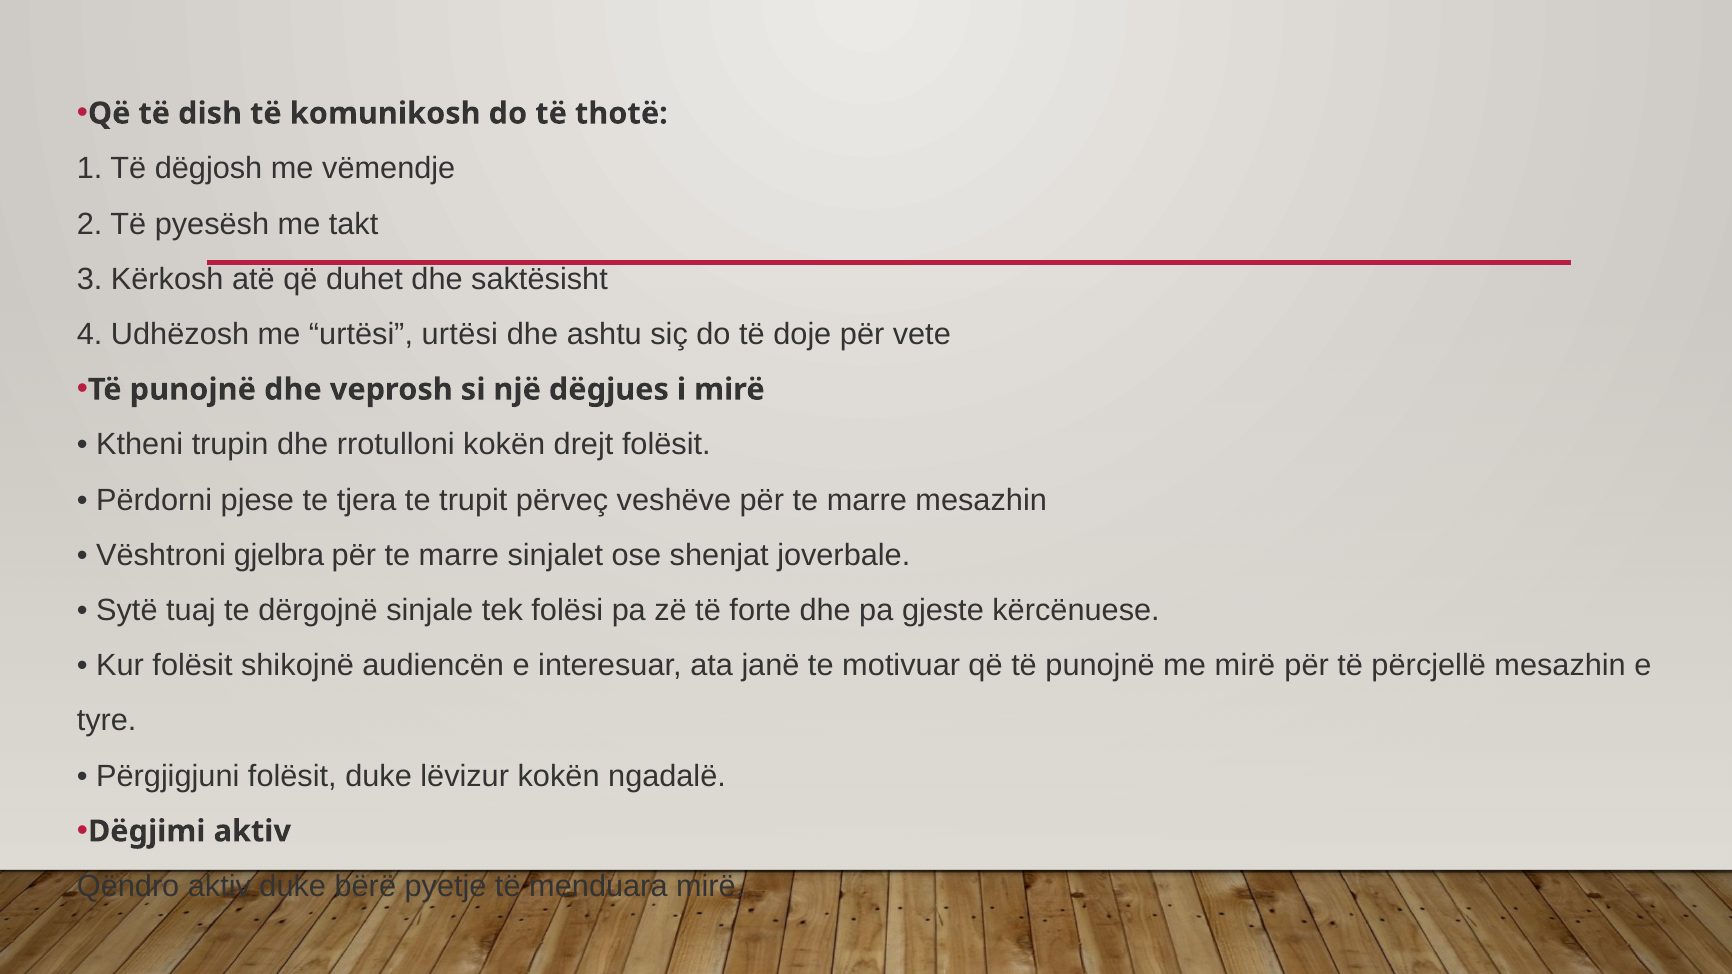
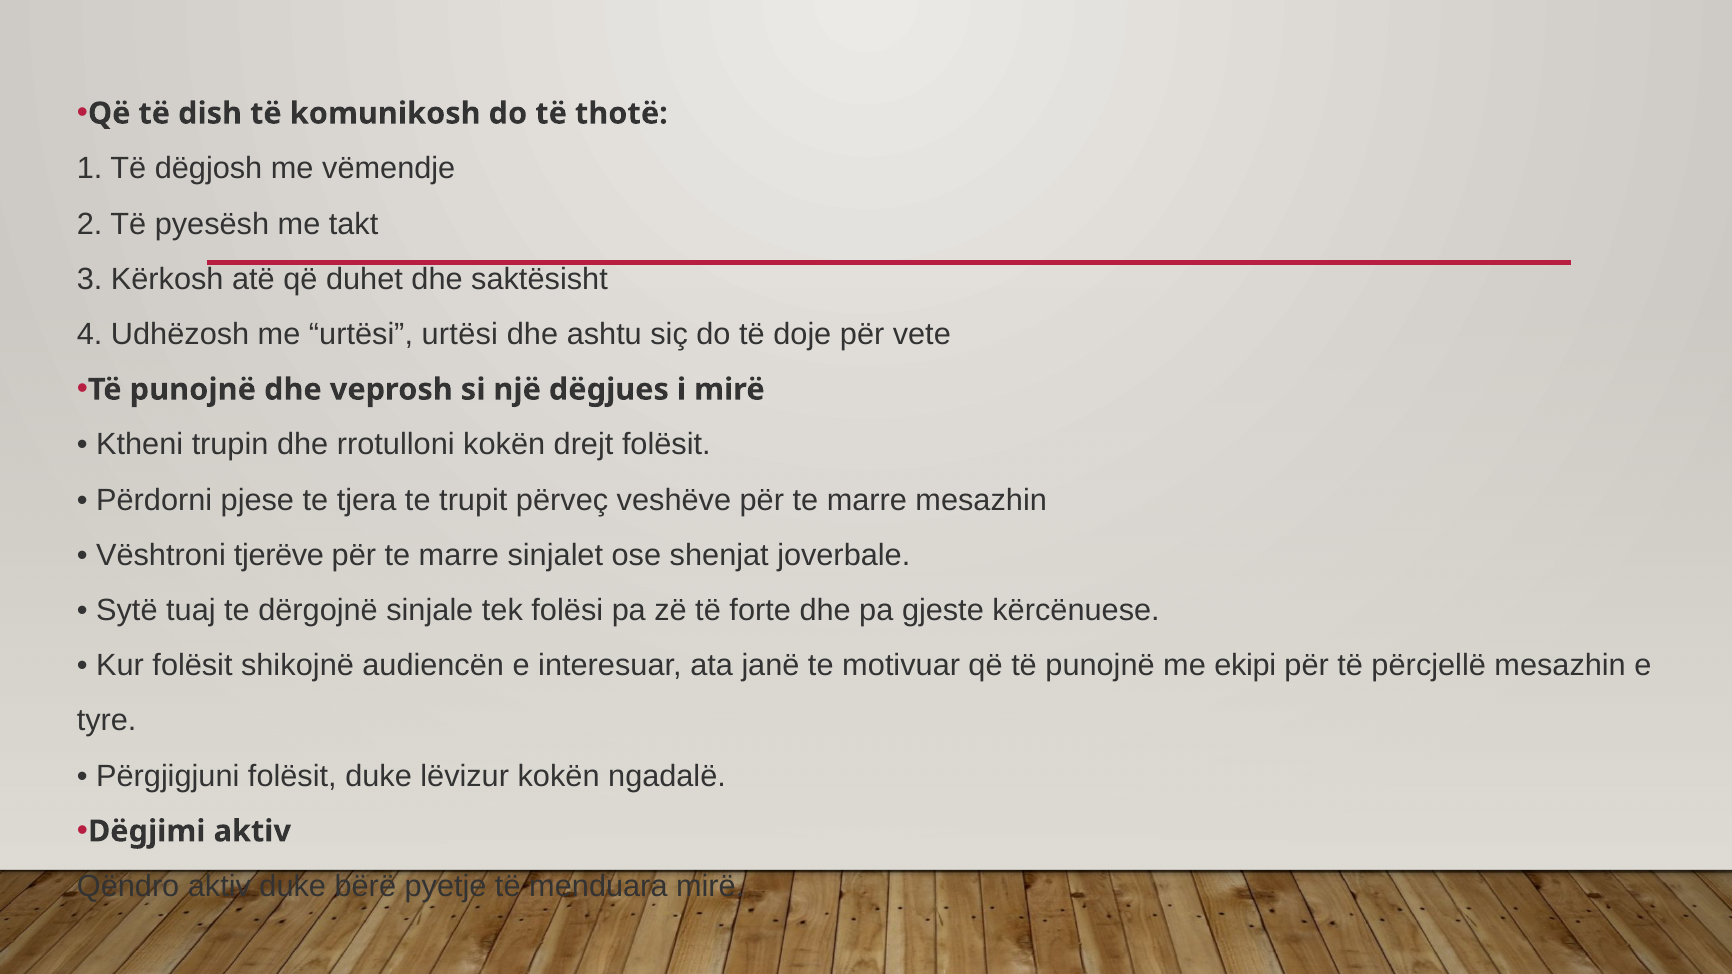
gjelbra: gjelbra -> tjerëve (279, 555)
me mirë: mirë -> ekipi (1245, 666)
